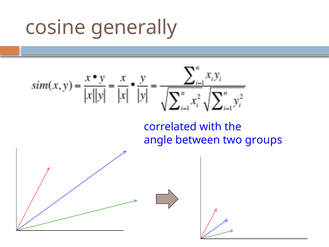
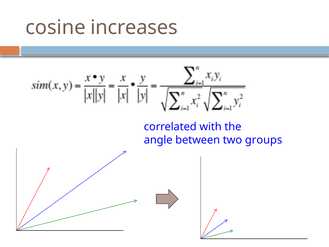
generally: generally -> increases (134, 27)
